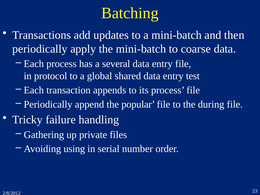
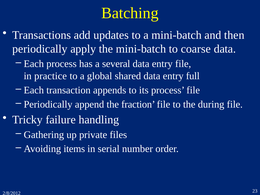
protocol: protocol -> practice (51, 76)
test: test -> full (193, 76)
popular: popular -> fraction (138, 104)
using: using -> items (74, 149)
